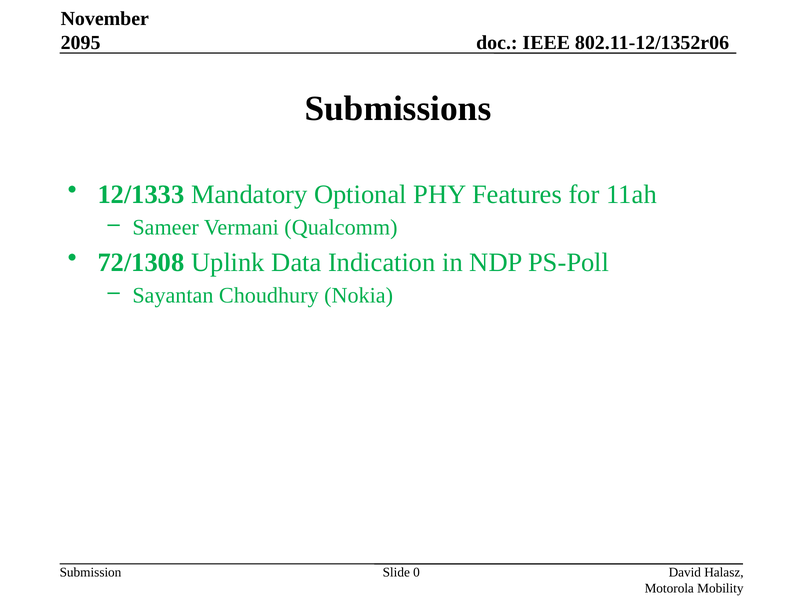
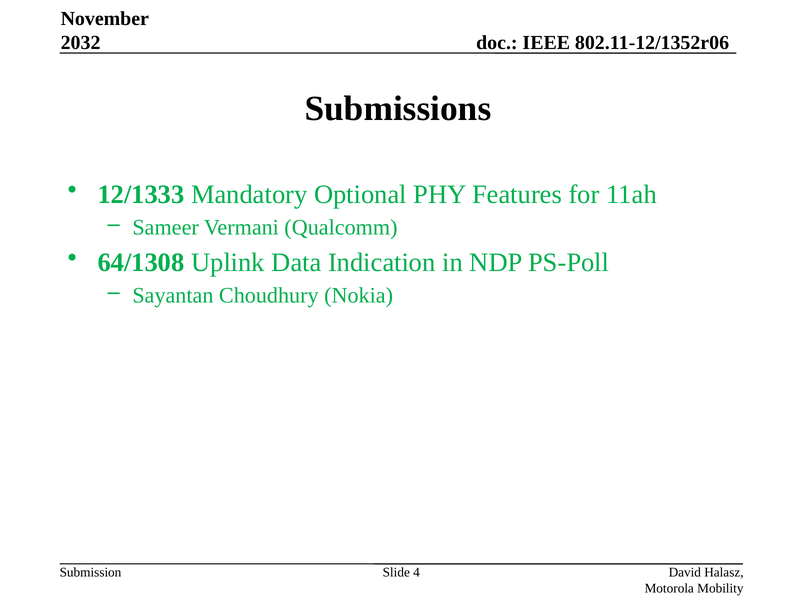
2095: 2095 -> 2032 (81, 42)
72/1308: 72/1308 -> 64/1308 (141, 262)
0: 0 -> 4 (417, 573)
